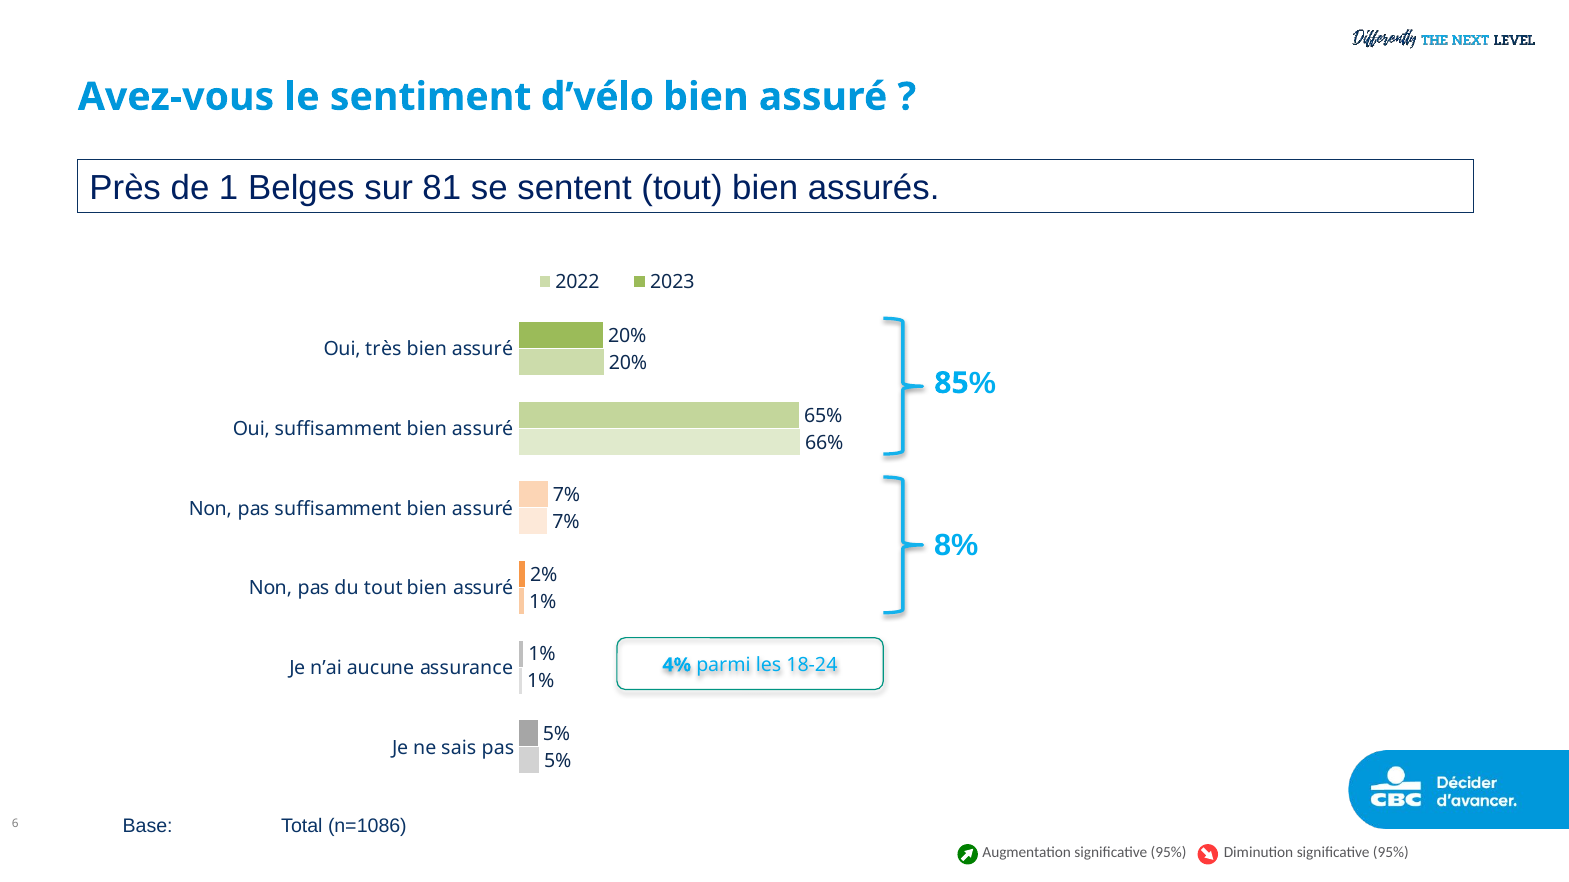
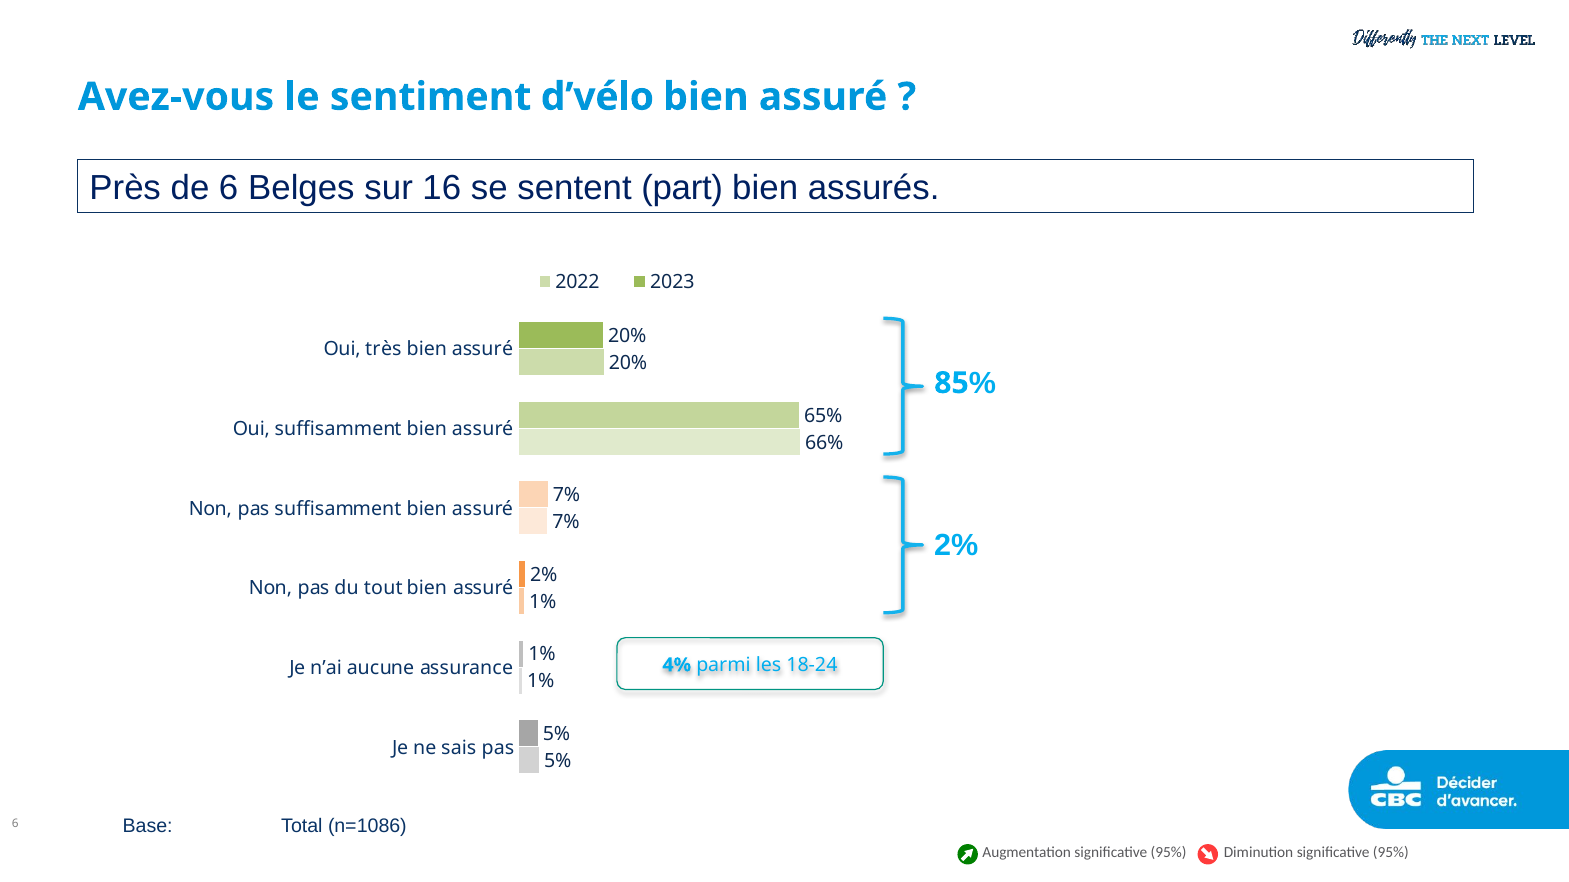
de 1: 1 -> 6 (229, 188)
81: 81 -> 16 (442, 188)
sentent tout: tout -> part (682, 188)
8%: 8% -> 2% (956, 546)
